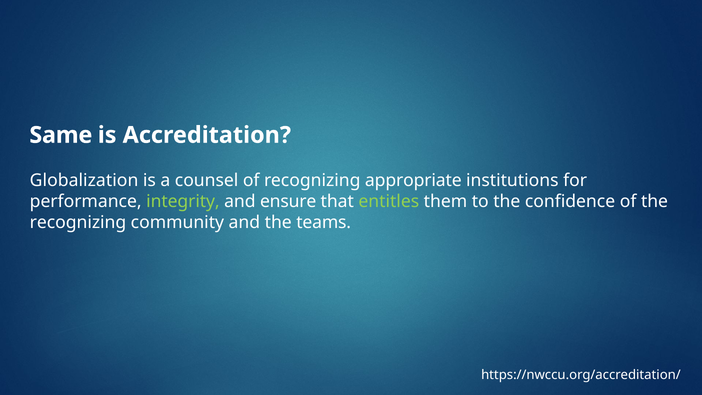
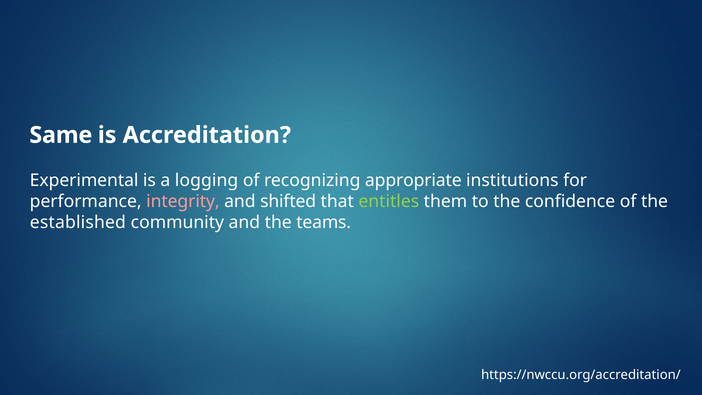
Globalization: Globalization -> Experimental (84, 180)
counsel: counsel -> logging (207, 180)
integrity colour: light green -> pink (183, 201)
ensure: ensure -> shifted (288, 201)
recognizing: recognizing -> established (78, 222)
